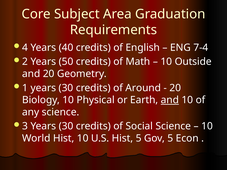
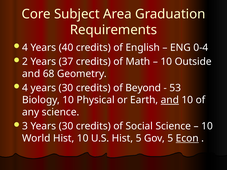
7-4: 7-4 -> 0-4 (201, 48)
50: 50 -> 37 (66, 62)
and 20: 20 -> 68 (49, 74)
1: 1 -> 4 (25, 88)
Around: Around -> Beyond (143, 88)
20: 20 -> 53 (175, 88)
Econ underline: none -> present (187, 138)
